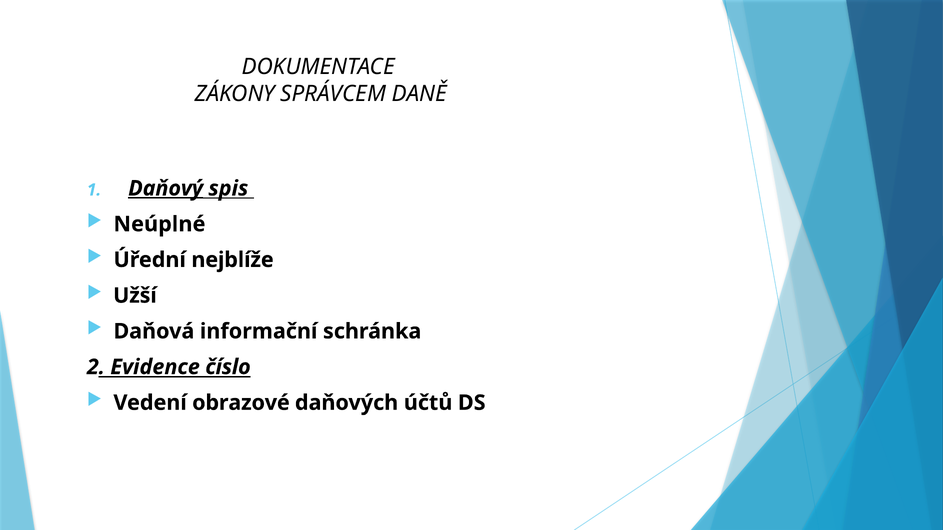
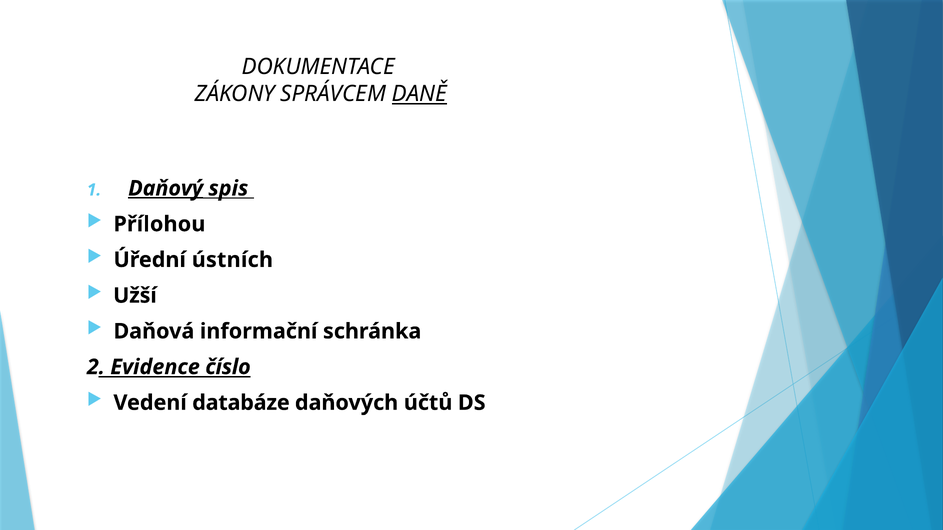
DANĚ underline: none -> present (419, 94)
Neúplné: Neúplné -> Přílohou (159, 224)
nejblíže: nejblíže -> ústních (232, 260)
obrazové: obrazové -> databáze (241, 403)
